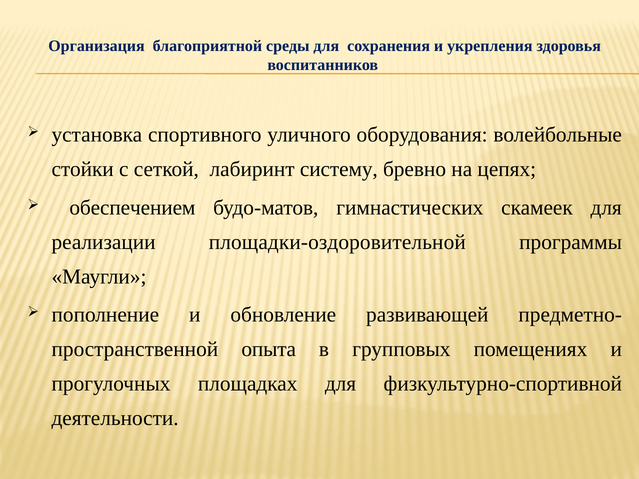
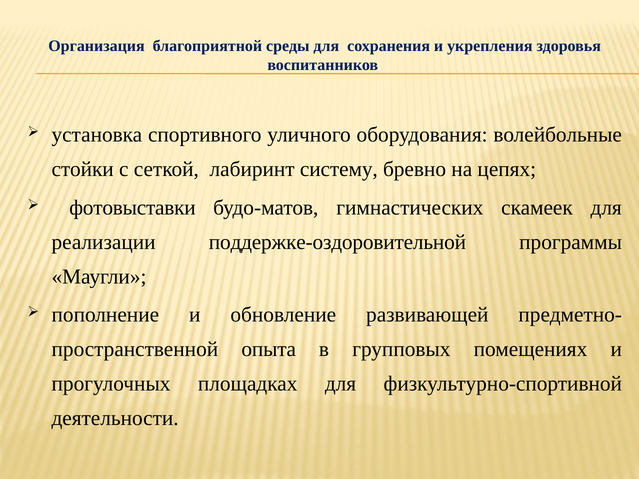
обеспечением: обеспечением -> фотовыставки (132, 208)
площадки-оздоровительной: площадки-оздоровительной -> поддержке-оздоровительной (337, 242)
